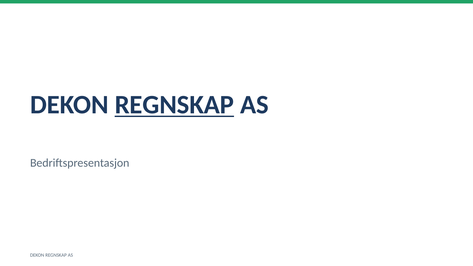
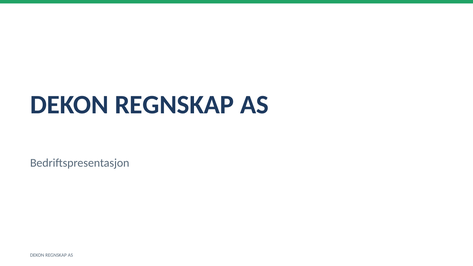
REGNSKAP underline: present -> none (174, 105)
